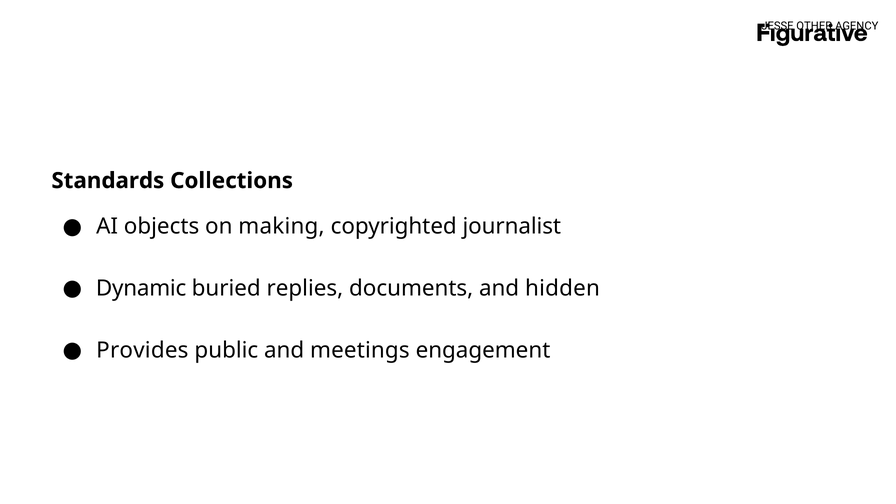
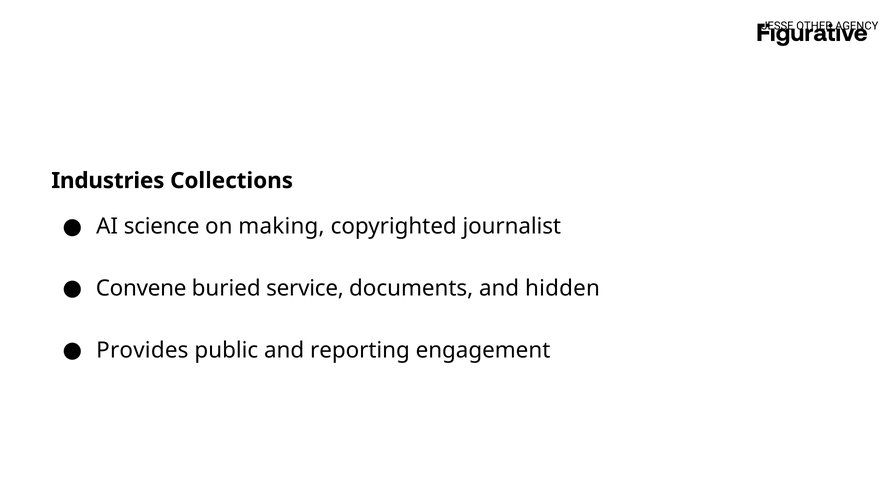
Standards: Standards -> Industries (108, 181)
objects: objects -> science (162, 227)
Dynamic: Dynamic -> Convene (141, 288)
replies: replies -> service (305, 288)
meetings: meetings -> reporting (360, 350)
